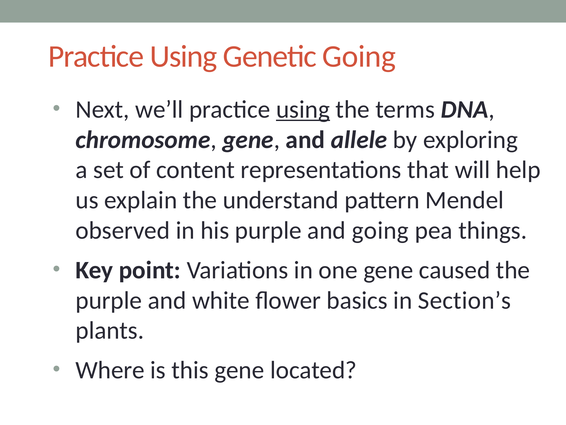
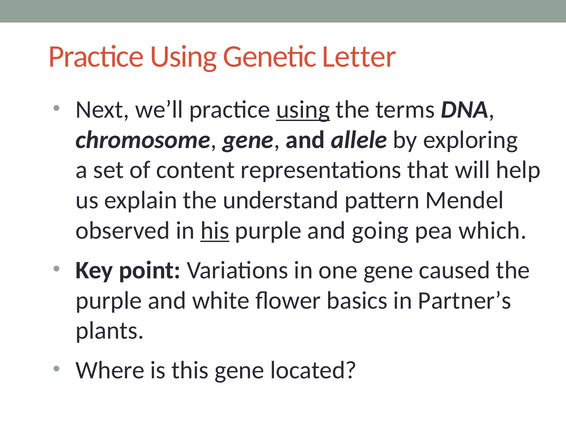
Genetic Going: Going -> Letter (359, 56)
his underline: none -> present (215, 230)
things: things -> which (493, 230)
Section’s: Section’s -> Partner’s (465, 300)
